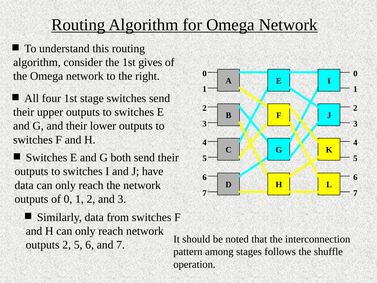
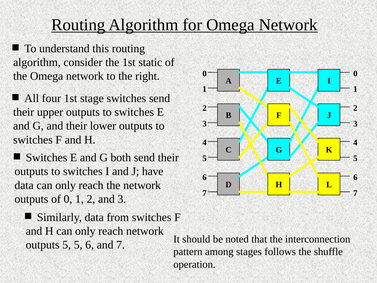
gives: gives -> static (150, 62)
outputs 2: 2 -> 5 (67, 245)
